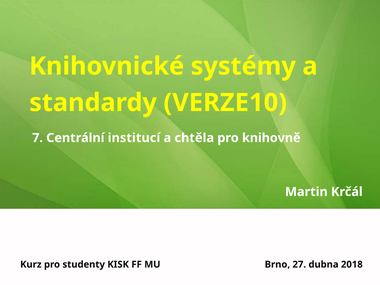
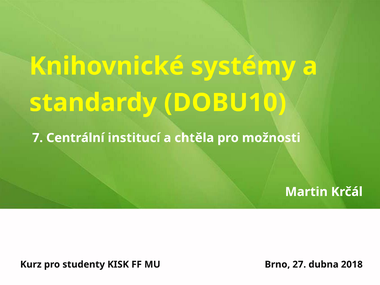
VERZE10: VERZE10 -> DOBU10 (225, 103)
knihovně: knihovně -> možnosti (271, 138)
